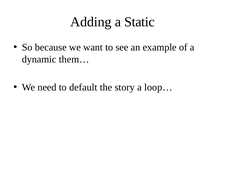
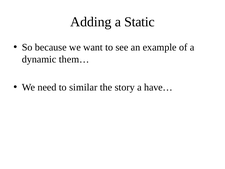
default: default -> similar (83, 87)
loop…: loop… -> have… (158, 87)
